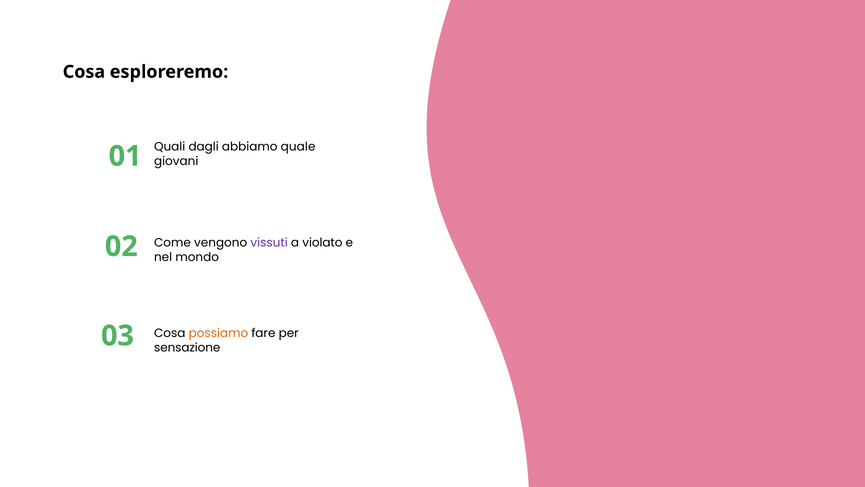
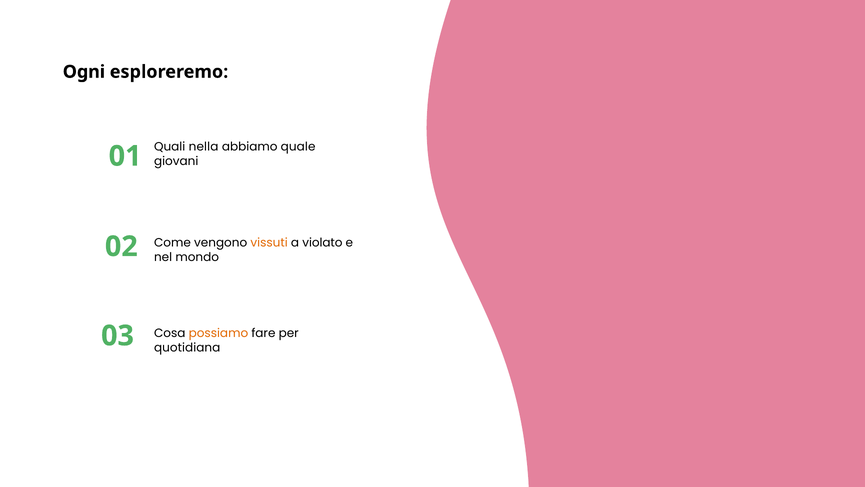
Cosa: Cosa -> Ogni (84, 72)
dagli: dagli -> nella (204, 147)
vissuti colour: purple -> orange (269, 243)
sensazione: sensazione -> quotidiana (187, 347)
